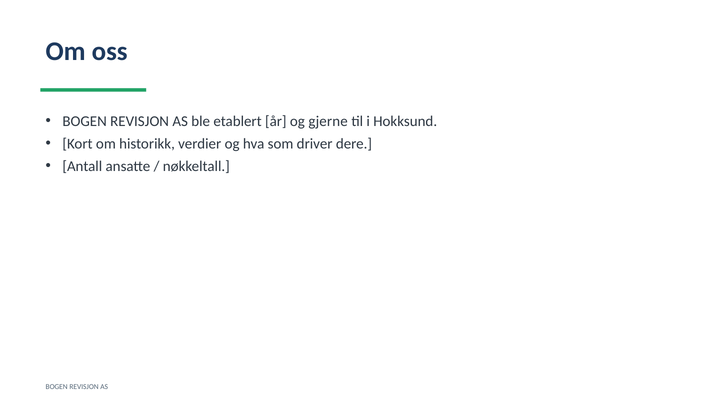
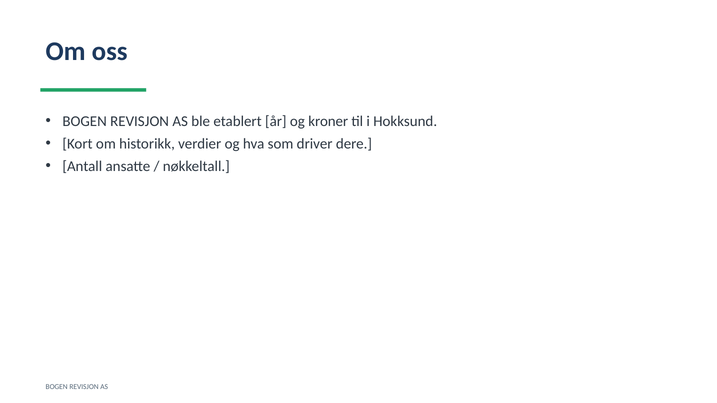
gjerne: gjerne -> kroner (328, 121)
